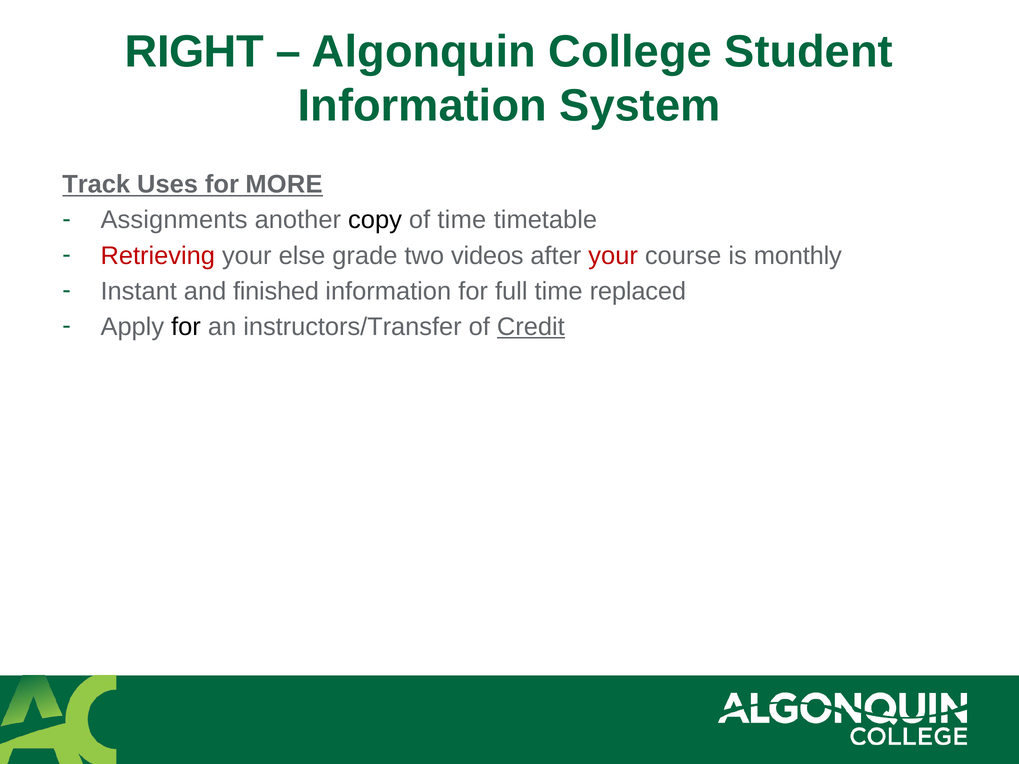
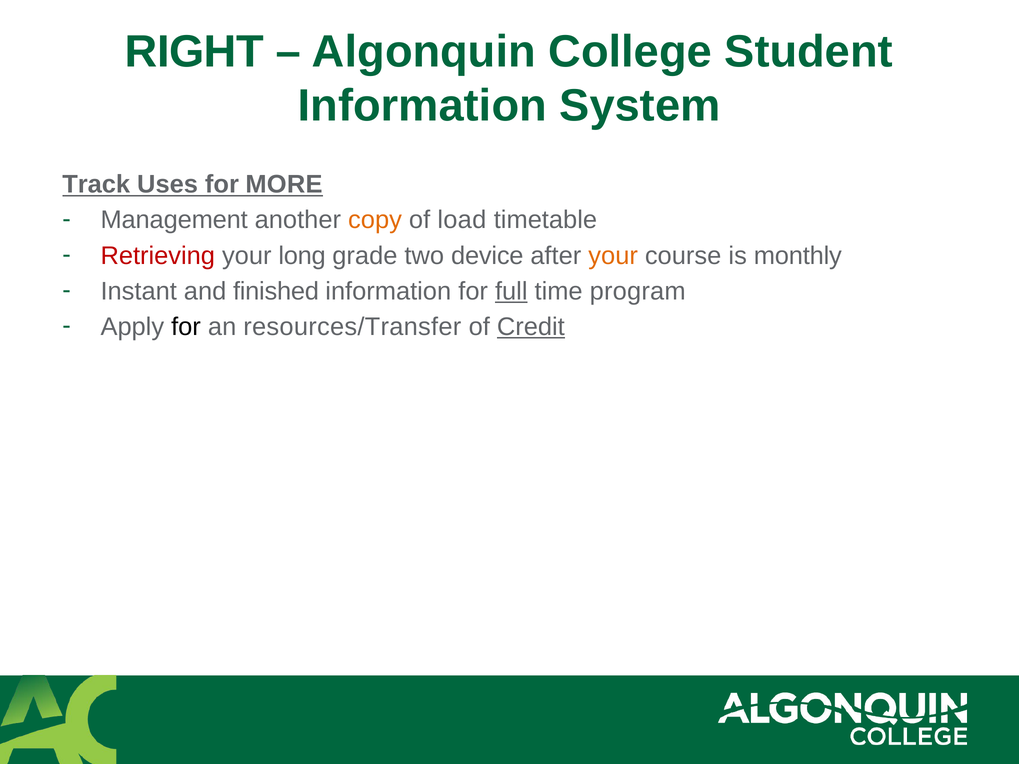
Assignments: Assignments -> Management (174, 220)
copy colour: black -> orange (375, 220)
of time: time -> load (462, 220)
else: else -> long (302, 256)
videos: videos -> device (487, 256)
your colour: red -> orange (613, 256)
full underline: none -> present (511, 291)
replaced: replaced -> program (638, 291)
instructors/Transfer: instructors/Transfer -> resources/Transfer (352, 327)
